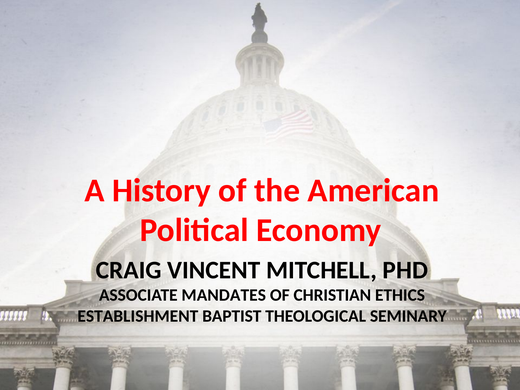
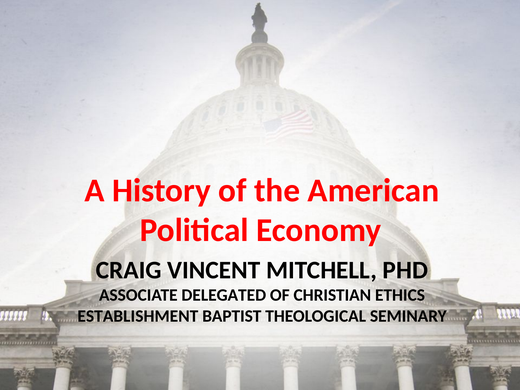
MANDATES: MANDATES -> DELEGATED (224, 295)
